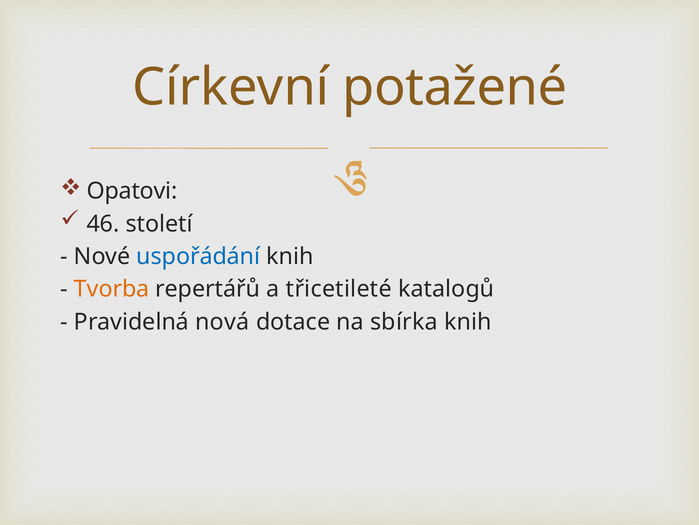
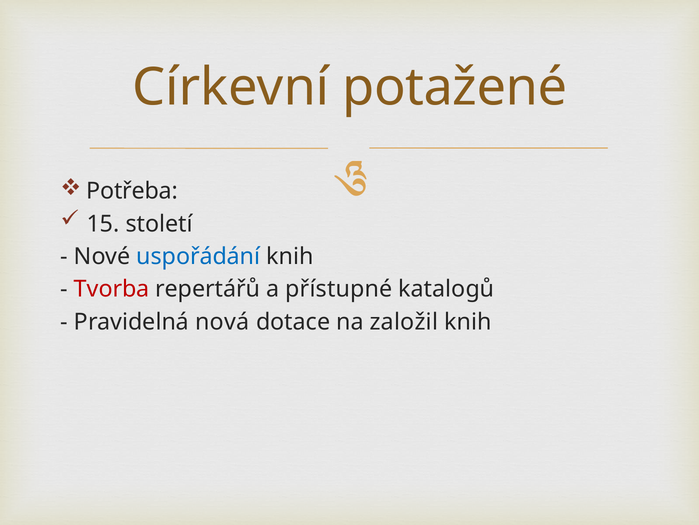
Opatovi: Opatovi -> Potřeba (132, 191)
46: 46 -> 15 (103, 224)
Tvorba colour: orange -> red (112, 289)
třicetileté: třicetileté -> přístupné (339, 289)
sbírka: sbírka -> založil (404, 321)
